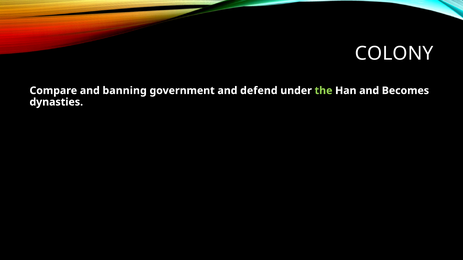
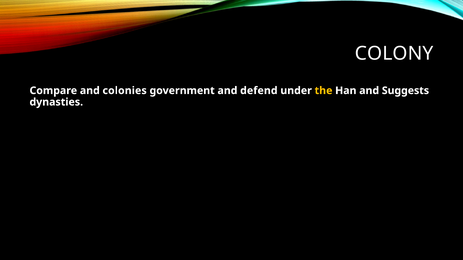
banning: banning -> colonies (125, 91)
the colour: light green -> yellow (324, 91)
Becomes: Becomes -> Suggests (405, 91)
